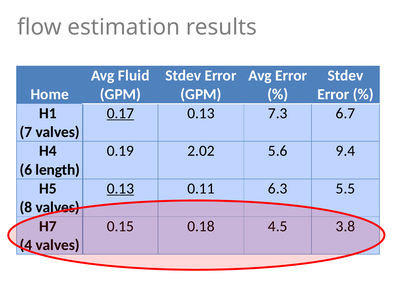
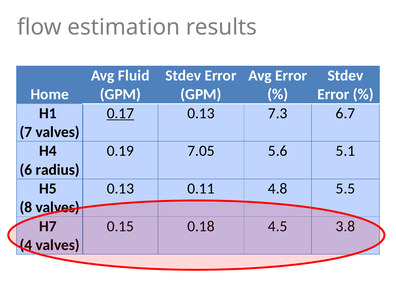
2.02: 2.02 -> 7.05 (201, 151)
9.4: 9.4 -> 5.1 (345, 151)
length: length -> radius (58, 170)
0.13 underline: present -> none (120, 189)
6.3: 6.3 -> 4.8 (278, 189)
